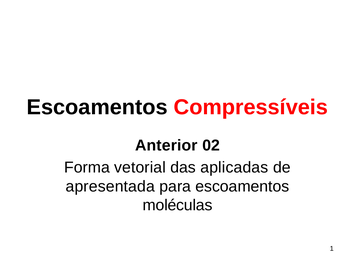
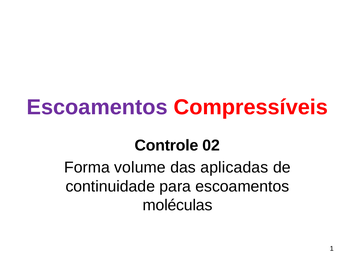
Escoamentos colour: black -> purple (97, 107)
Anterior: Anterior -> Controle (167, 145)
vetorial: vetorial -> volume (140, 168)
apresentada: apresentada -> continuidade (110, 187)
